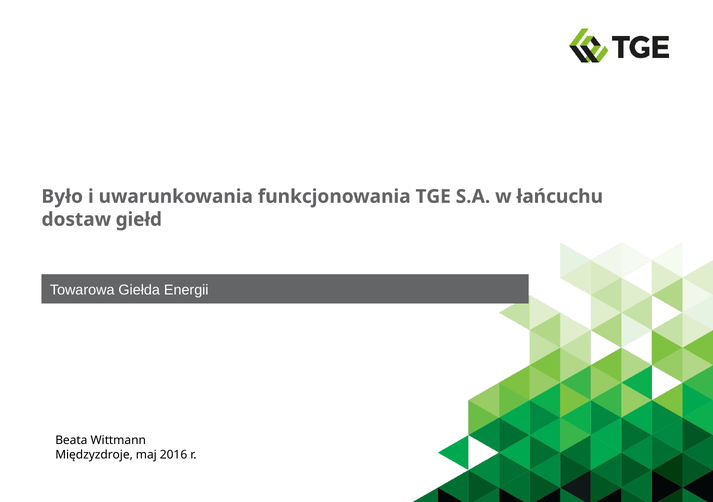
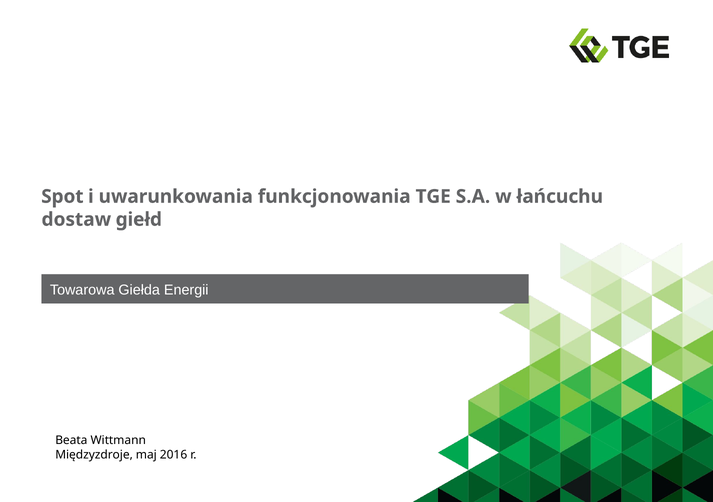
Było: Było -> Spot (62, 197)
